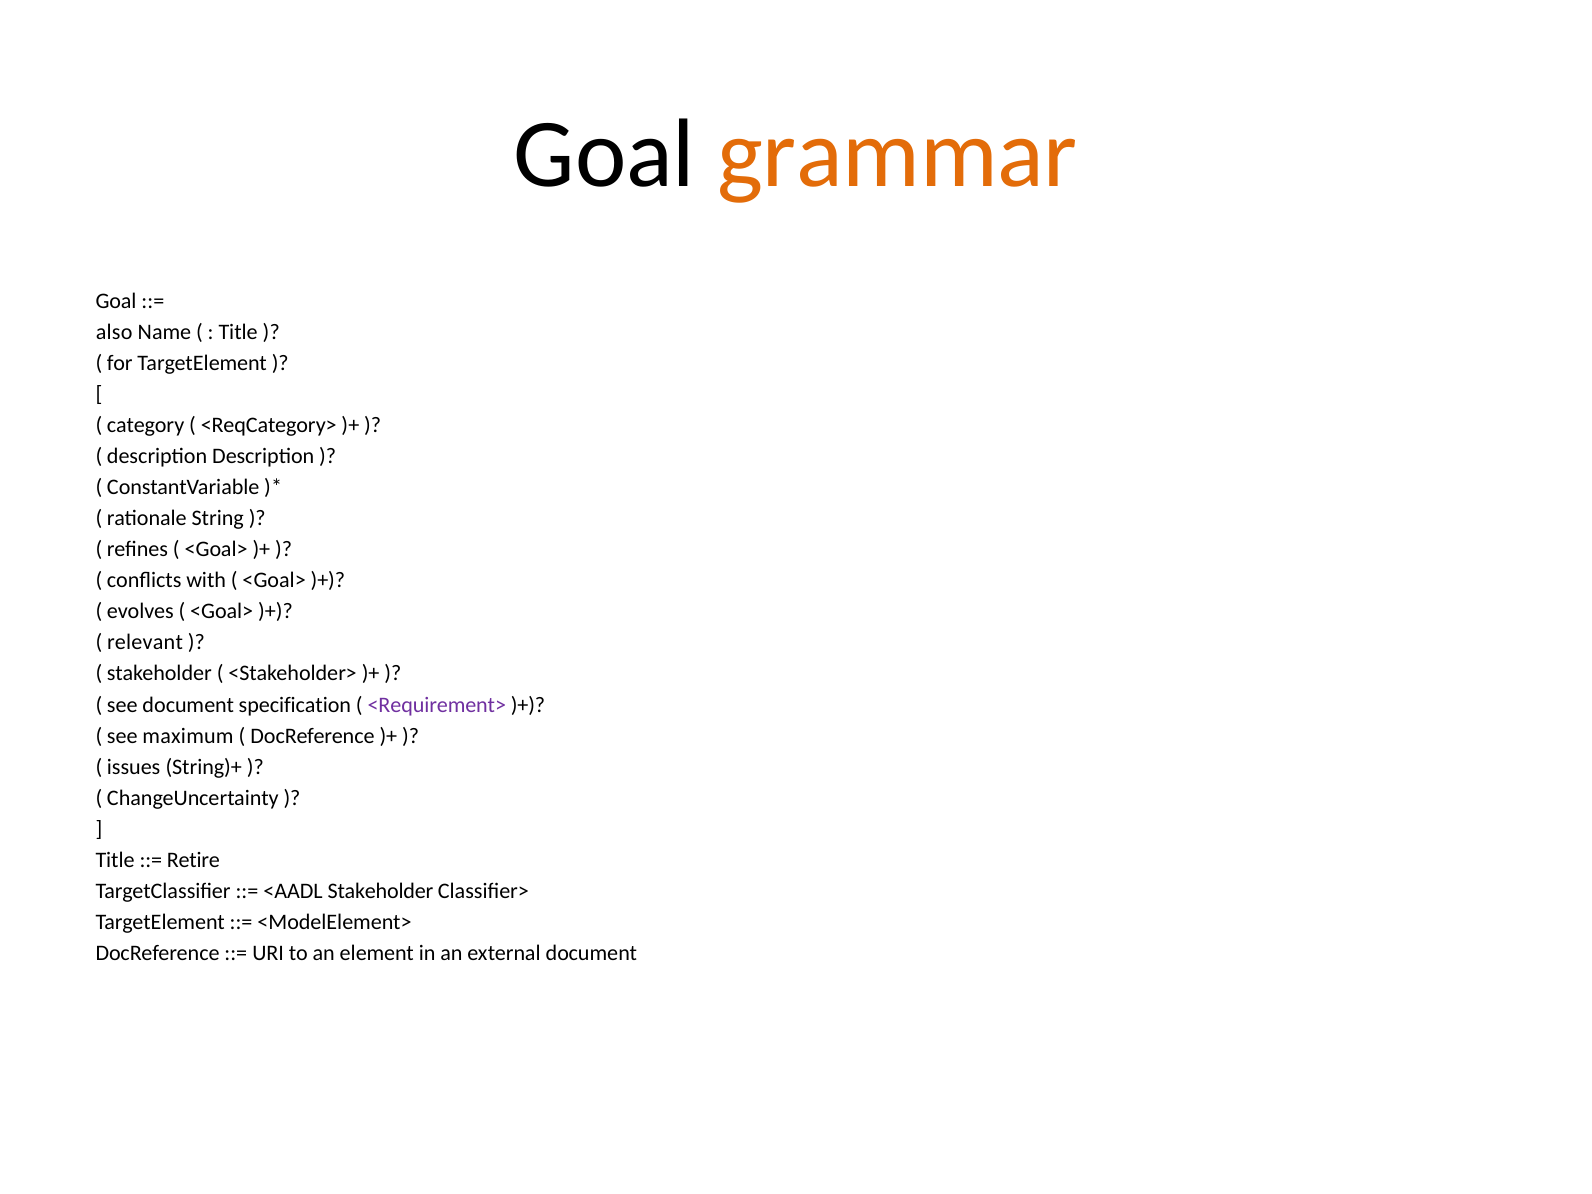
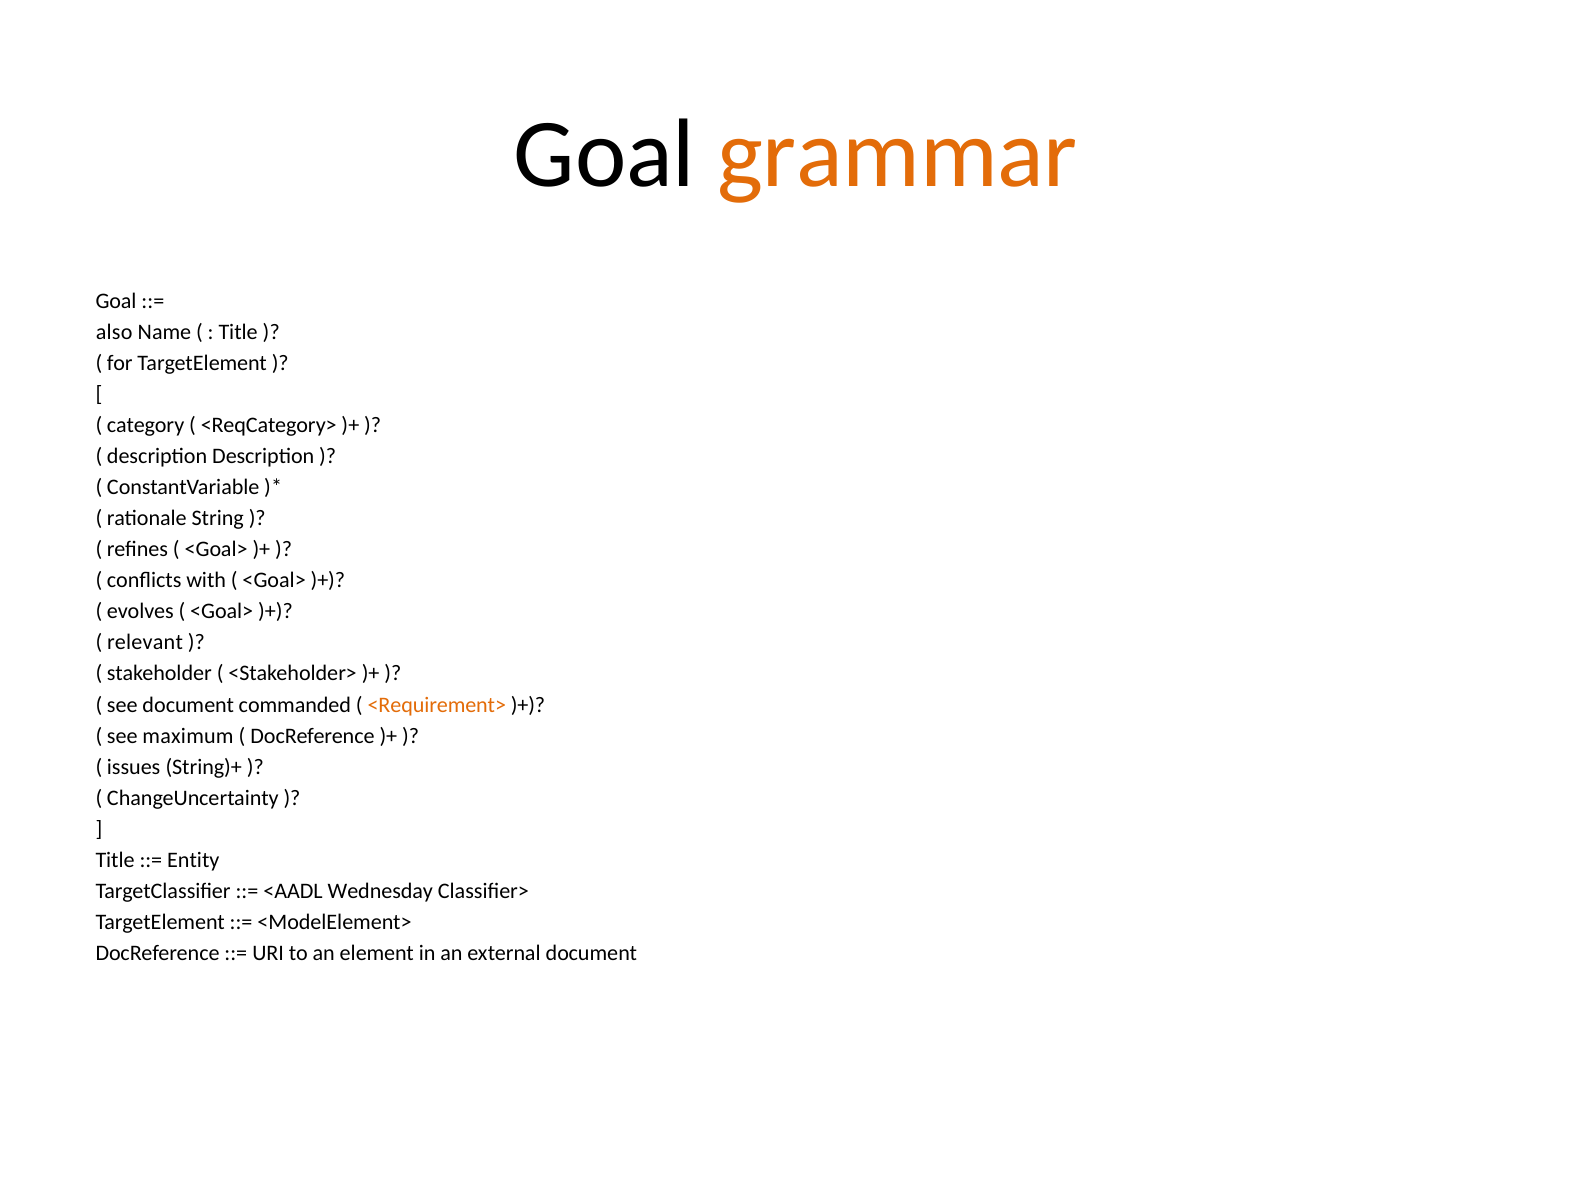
specification: specification -> commanded (295, 705)
<Requirement> colour: purple -> orange (437, 705)
Retire: Retire -> Entity (193, 860)
<AADL Stakeholder: Stakeholder -> Wednesday (380, 891)
